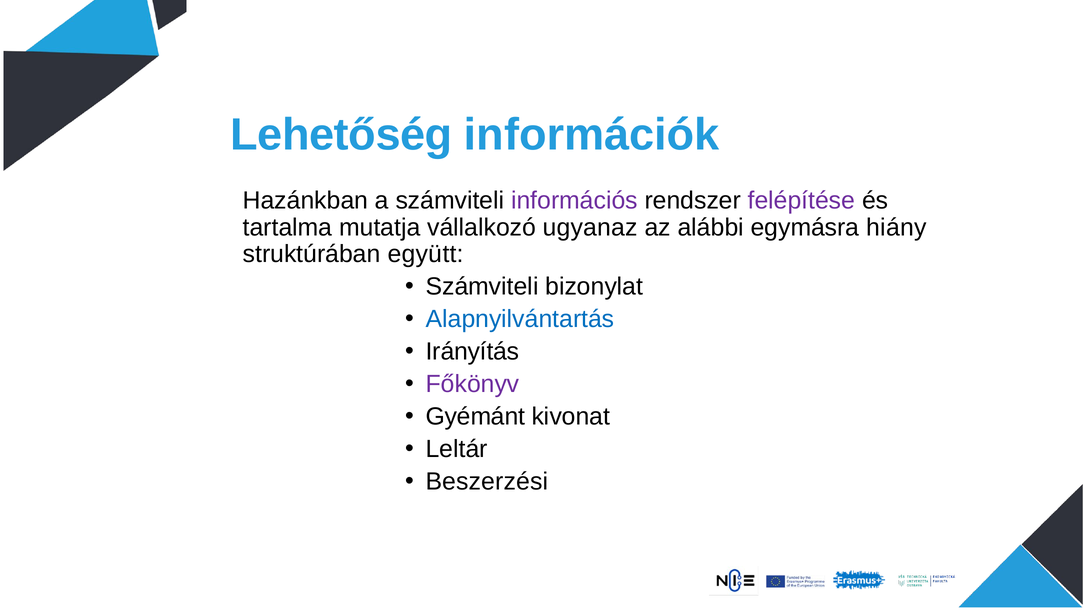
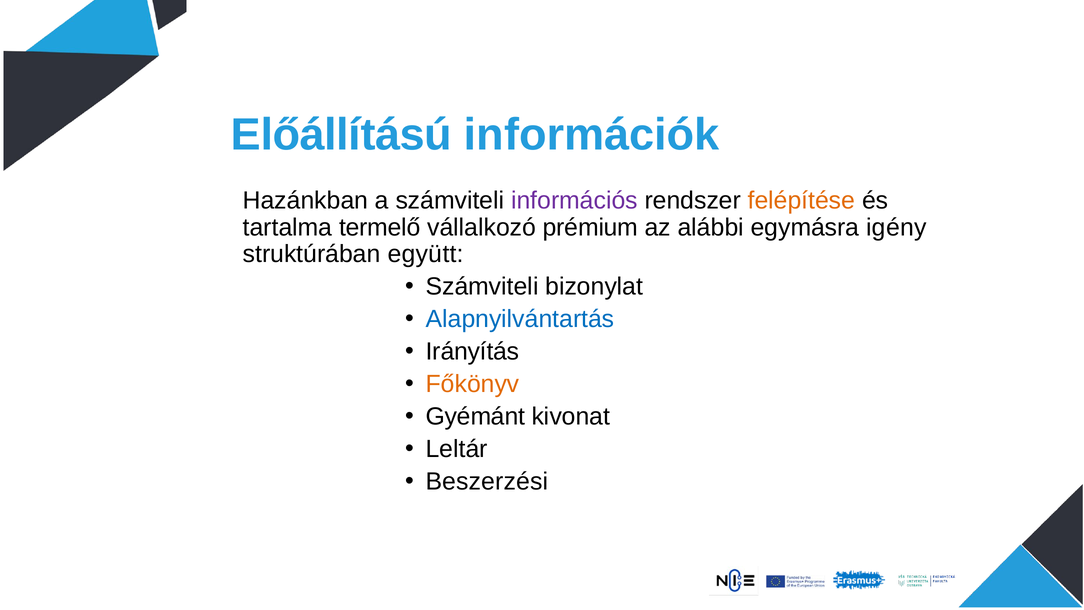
Lehetőség: Lehetőség -> Előállítású (341, 135)
felépítése colour: purple -> orange (801, 201)
mutatja: mutatja -> termelő (380, 227)
ugyanaz: ugyanaz -> prémium (590, 227)
hiány: hiány -> igény (896, 227)
Főkönyv colour: purple -> orange (473, 384)
